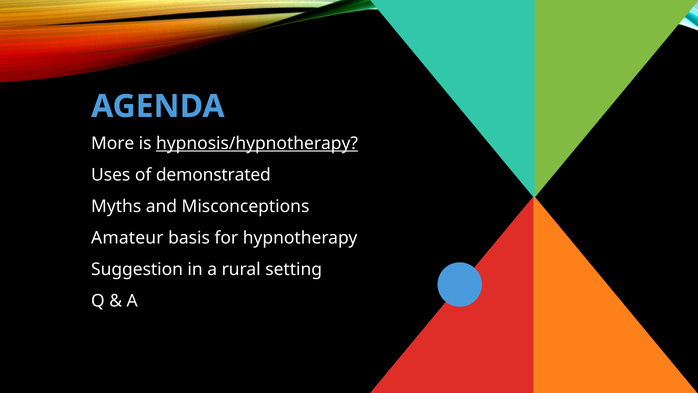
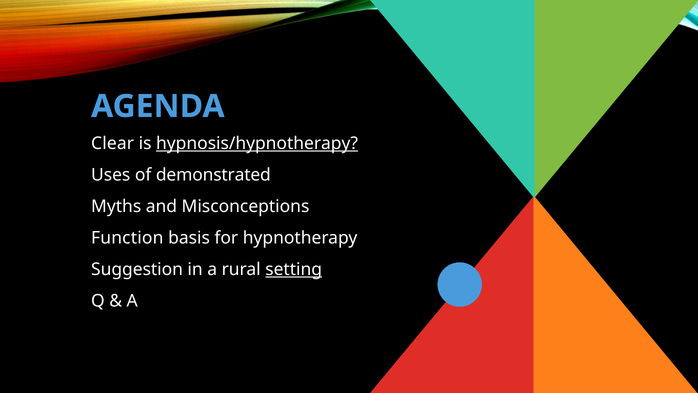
More: More -> Clear (113, 143)
Amateur: Amateur -> Function (127, 238)
setting underline: none -> present (294, 269)
